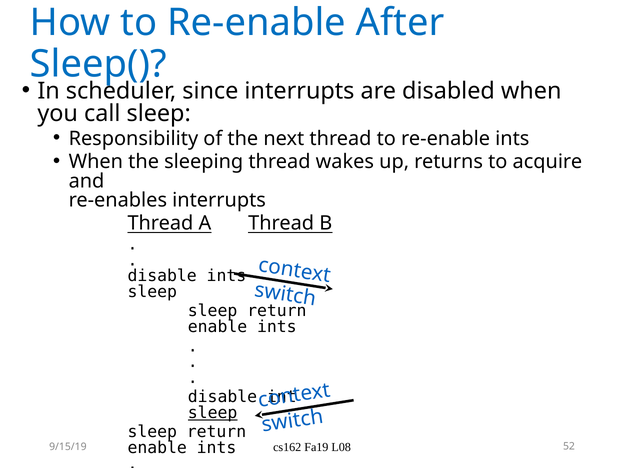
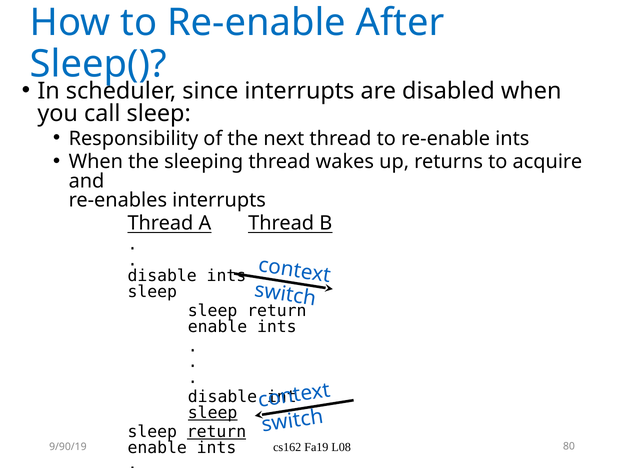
return underline: none -> present (216, 432)
52: 52 -> 80 (569, 446)
9/15/19: 9/15/19 -> 9/90/19 (68, 447)
